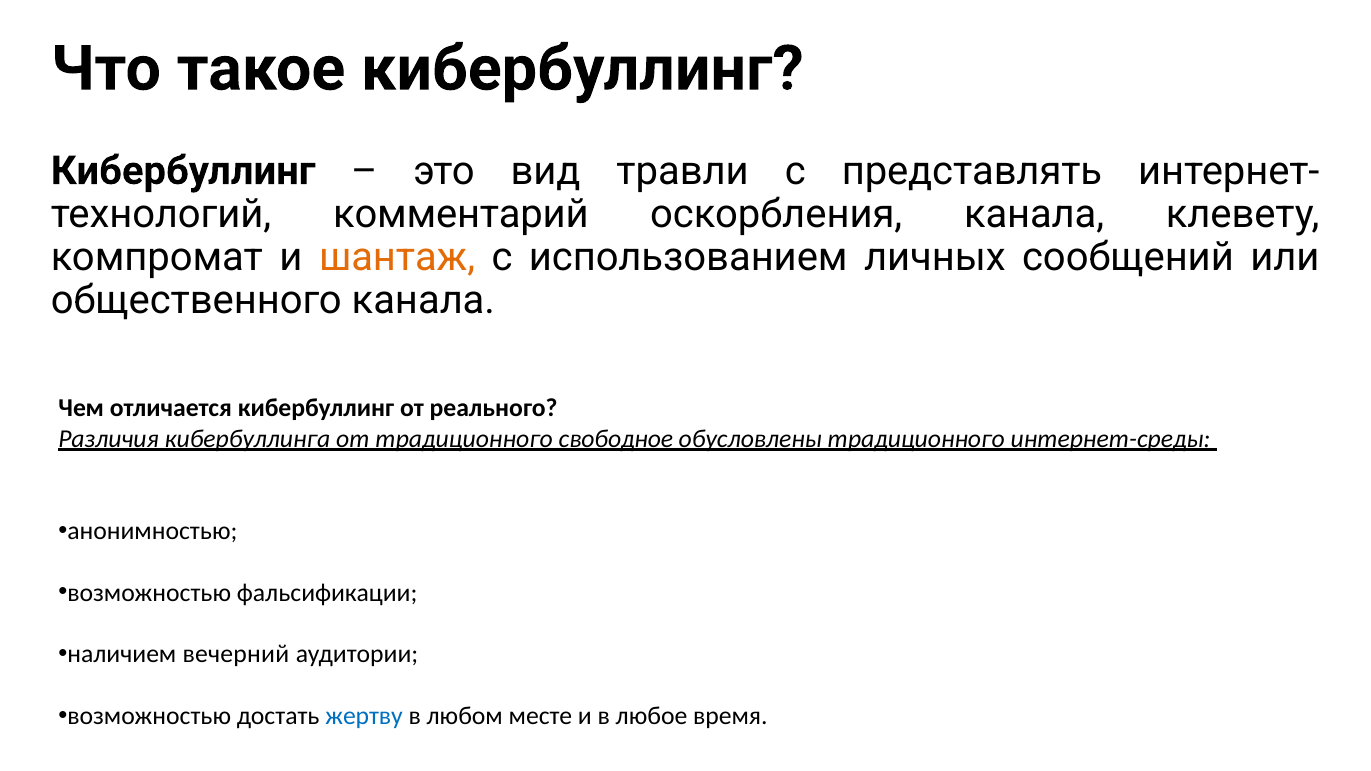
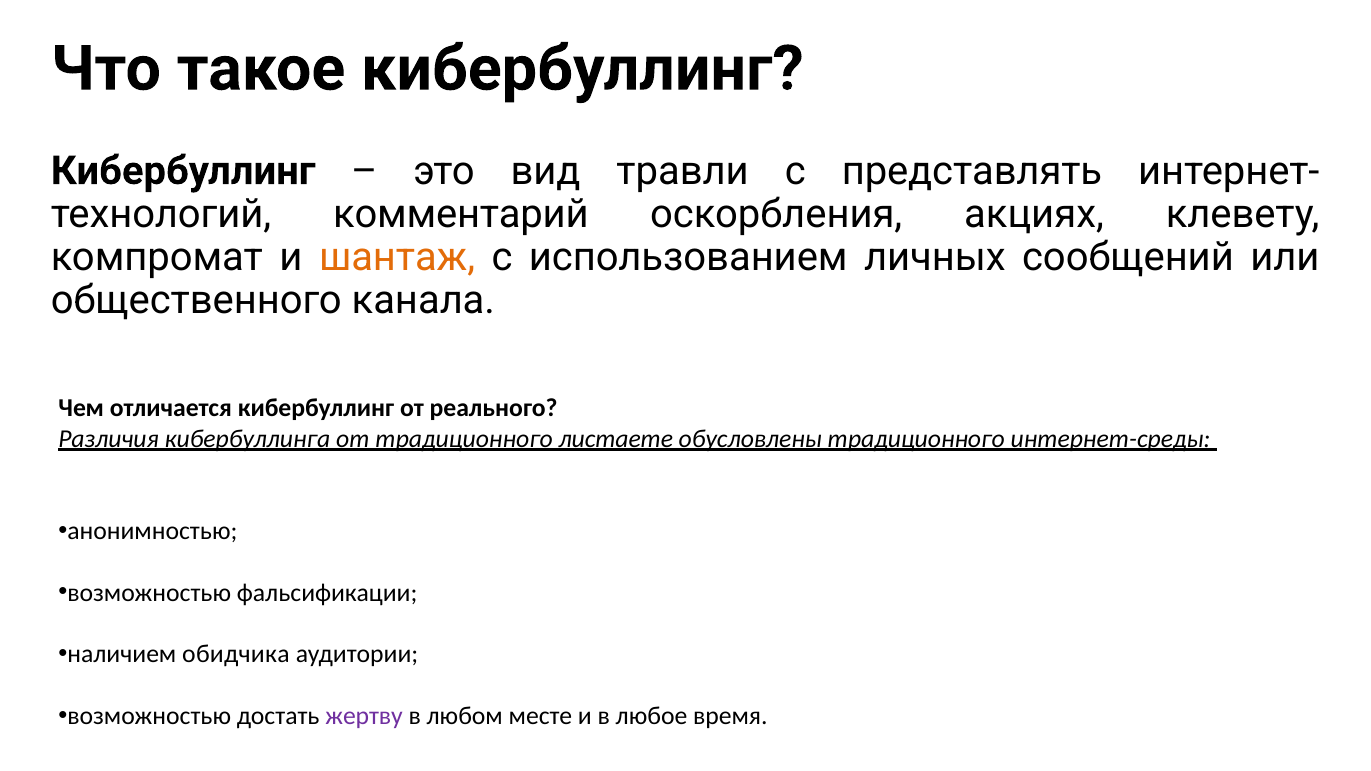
оскорбления канала: канала -> акциях (1034, 214)
свободное: свободное -> листаете (616, 439)
вечерний: вечерний -> обидчика (236, 655)
жертву colour: blue -> purple (364, 716)
